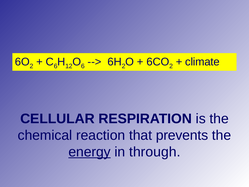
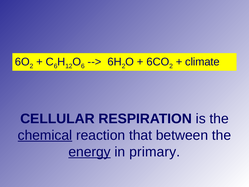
chemical underline: none -> present (45, 135)
prevents: prevents -> between (182, 135)
through: through -> primary (155, 152)
